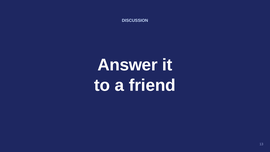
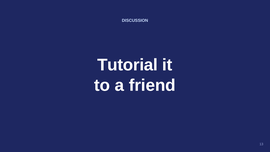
Answer: Answer -> Tutorial (128, 65)
